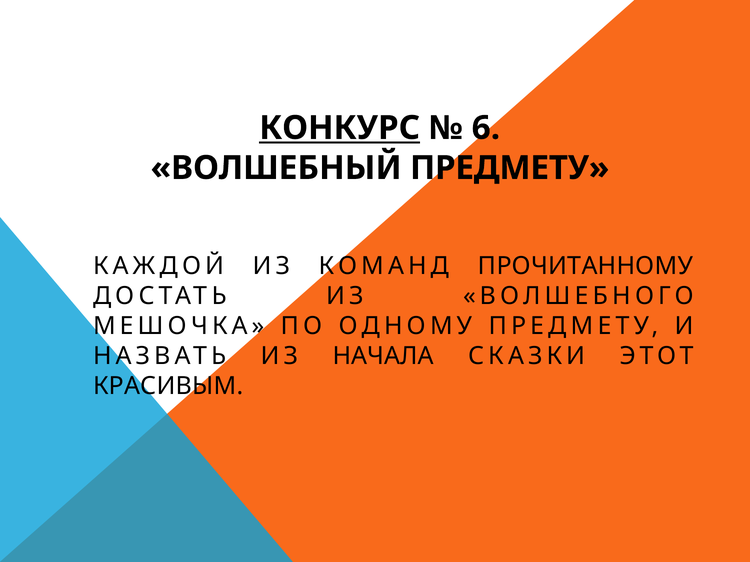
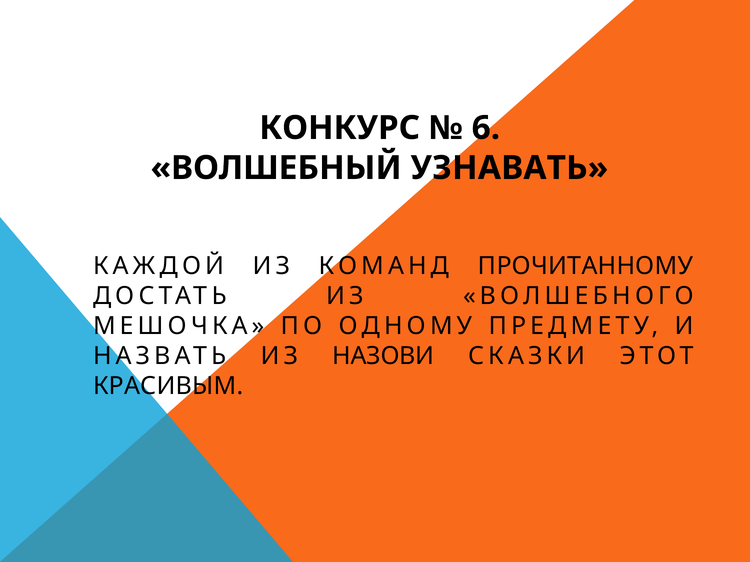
КОНКУРС underline: present -> none (340, 128)
ВОЛШЕБНЫЙ ПРЕДМЕТУ: ПРЕДМЕТУ -> УЗНАВАТЬ (509, 168)
НАЧАЛА: НАЧАЛА -> НАЗОВИ (383, 356)
